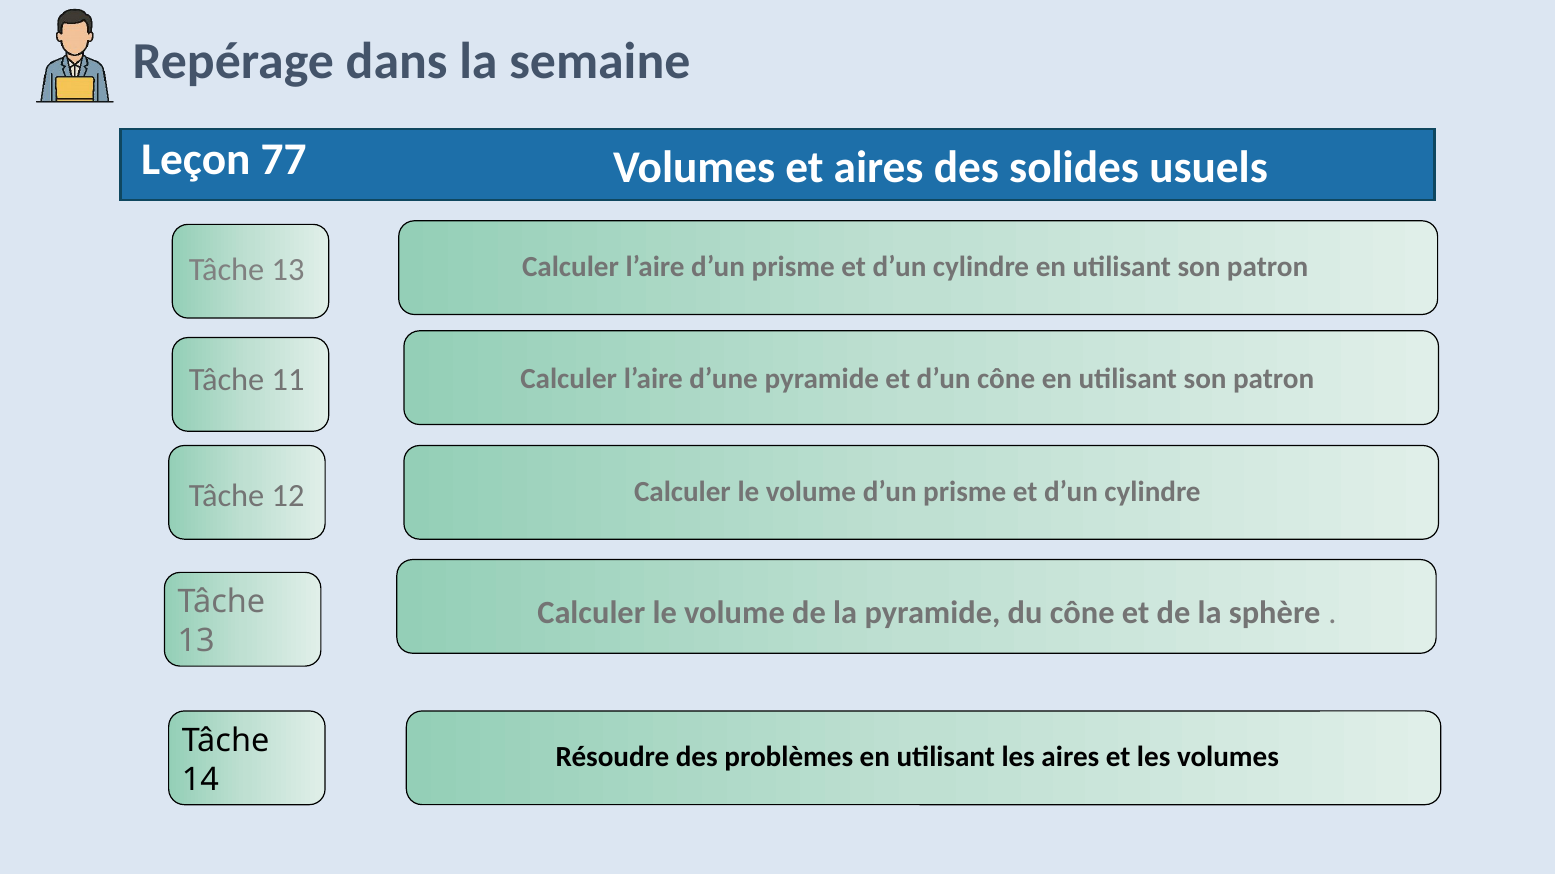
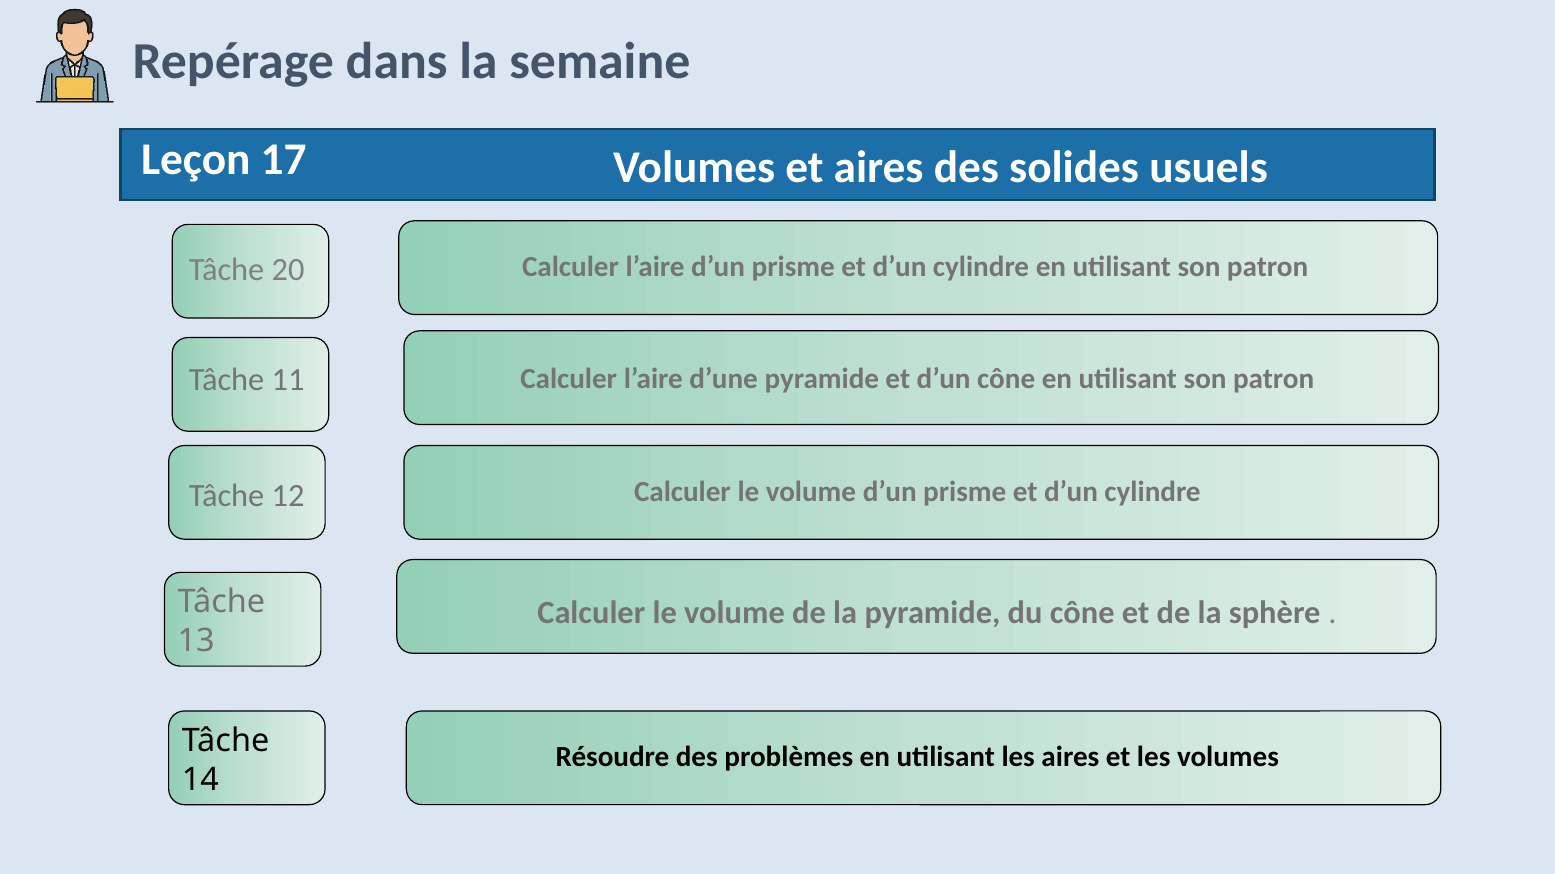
77: 77 -> 17 (284, 160)
13: 13 -> 20 (288, 270)
